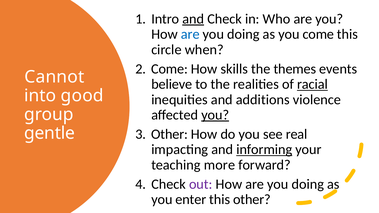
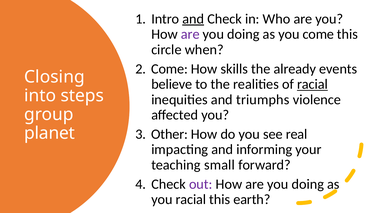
are colour: blue -> purple (190, 34)
themes: themes -> already (295, 69)
Cannot: Cannot -> Closing (54, 77)
good: good -> steps (82, 96)
additions: additions -> triumphs (263, 100)
you underline: present -> none (215, 115)
gentle: gentle -> planet (50, 133)
informing underline: present -> none (264, 150)
more: more -> small (219, 165)
you enter: enter -> racial (191, 200)
this other: other -> earth (252, 200)
